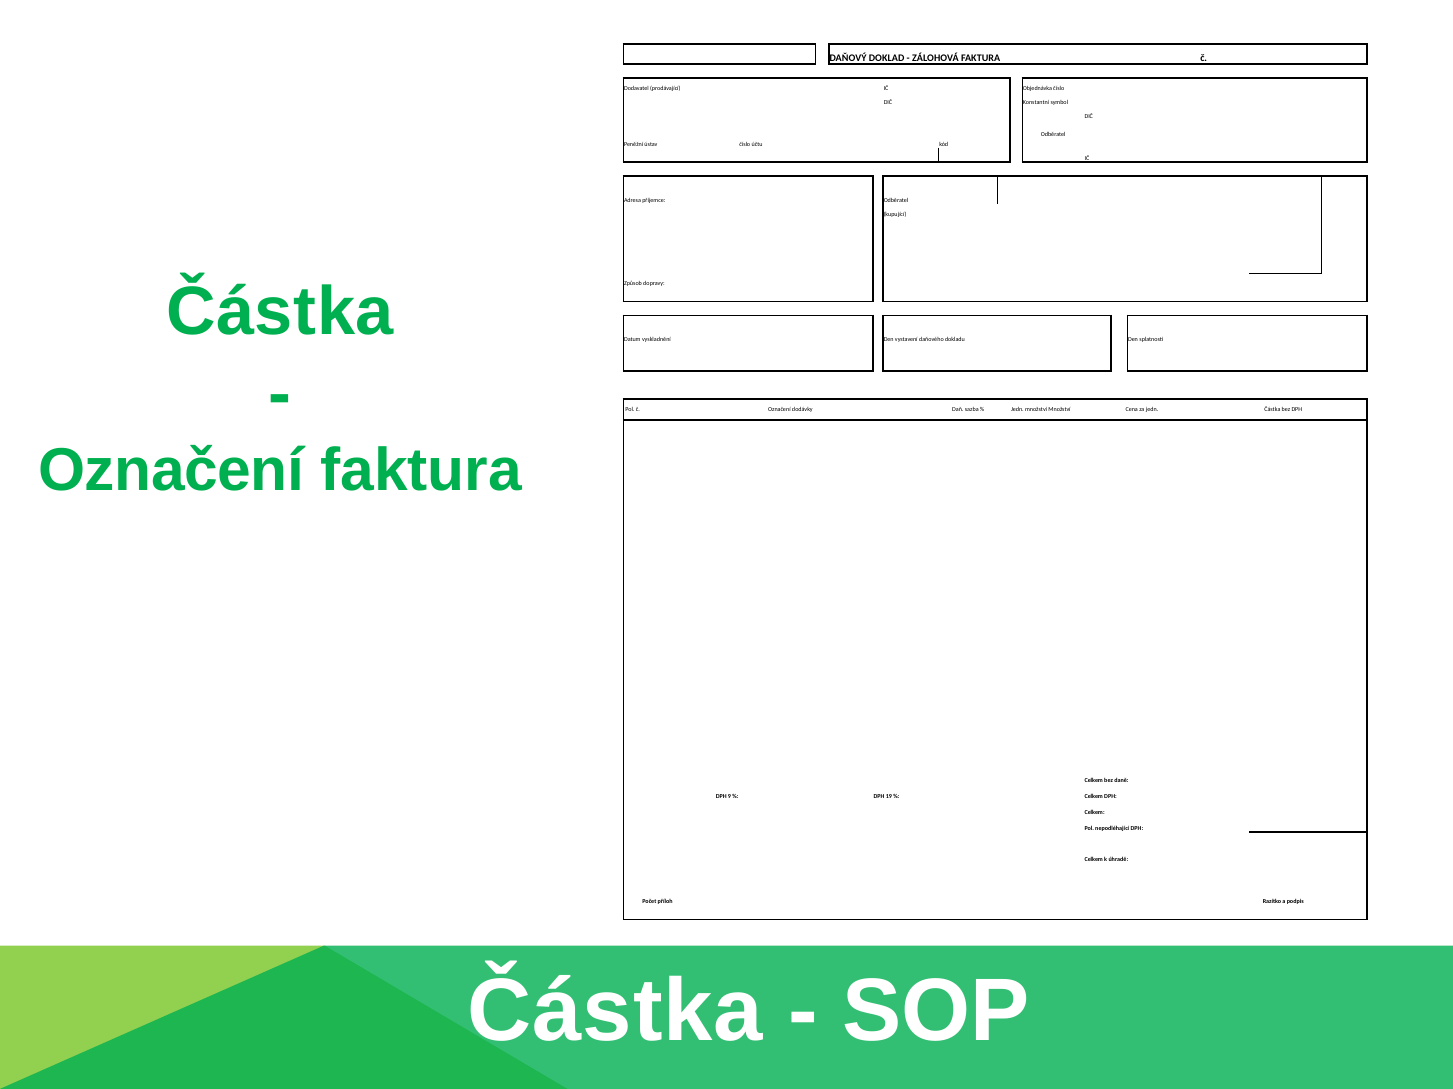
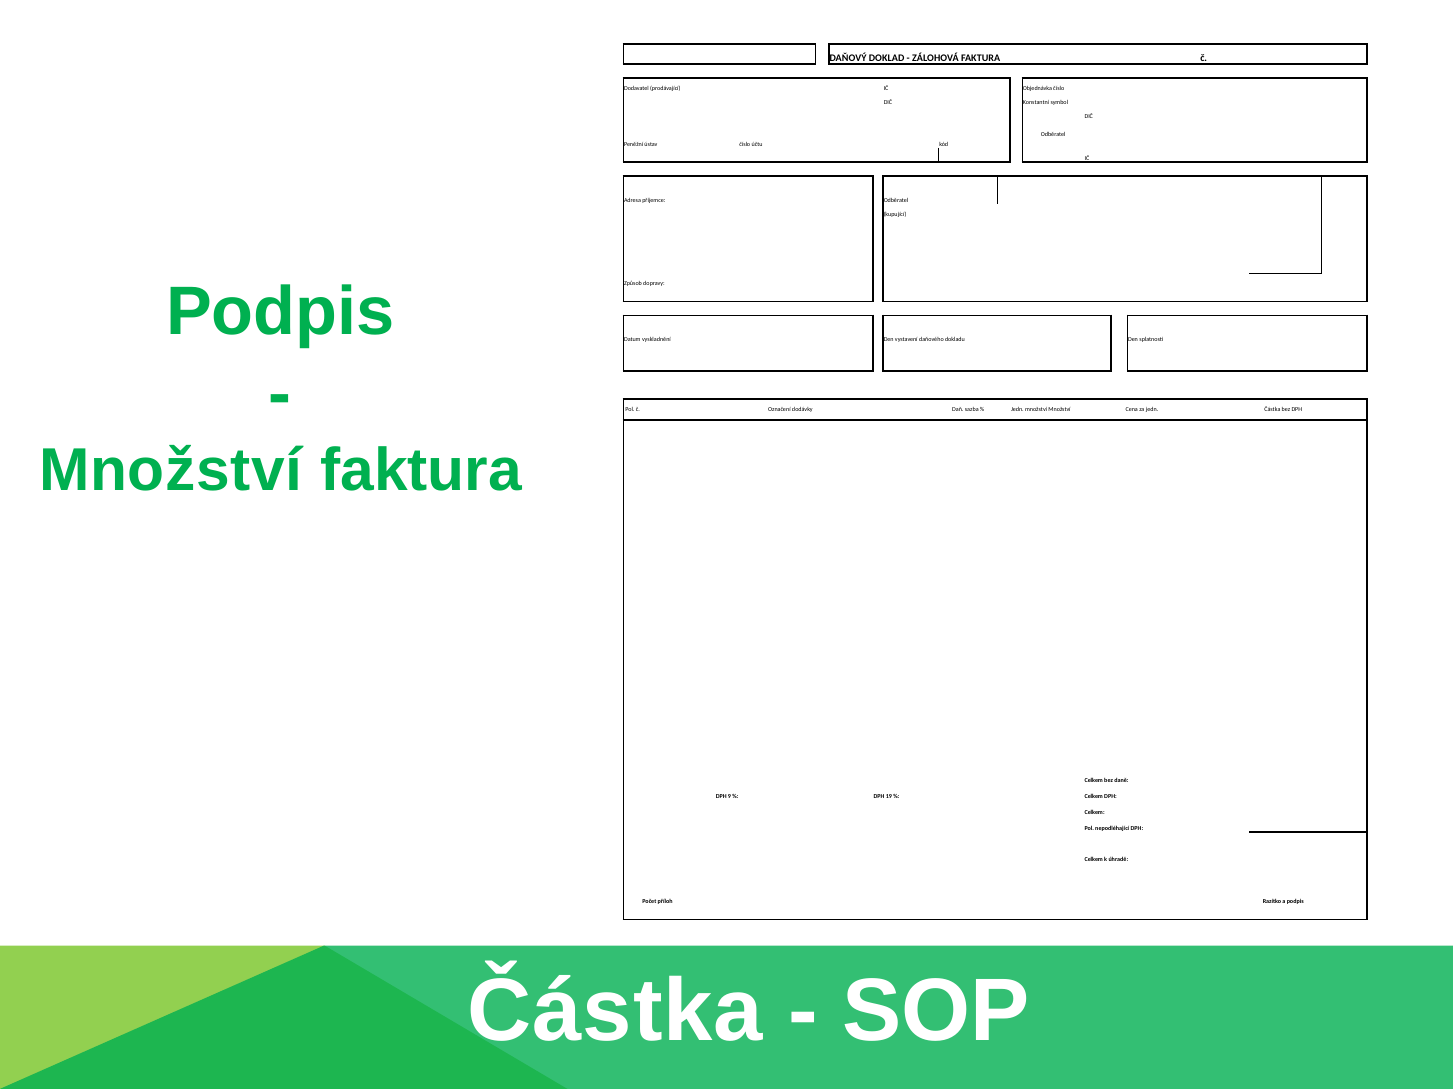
Částka: Částka -> Podpis (280, 312)
Označení: Označení -> Množství (171, 471)
